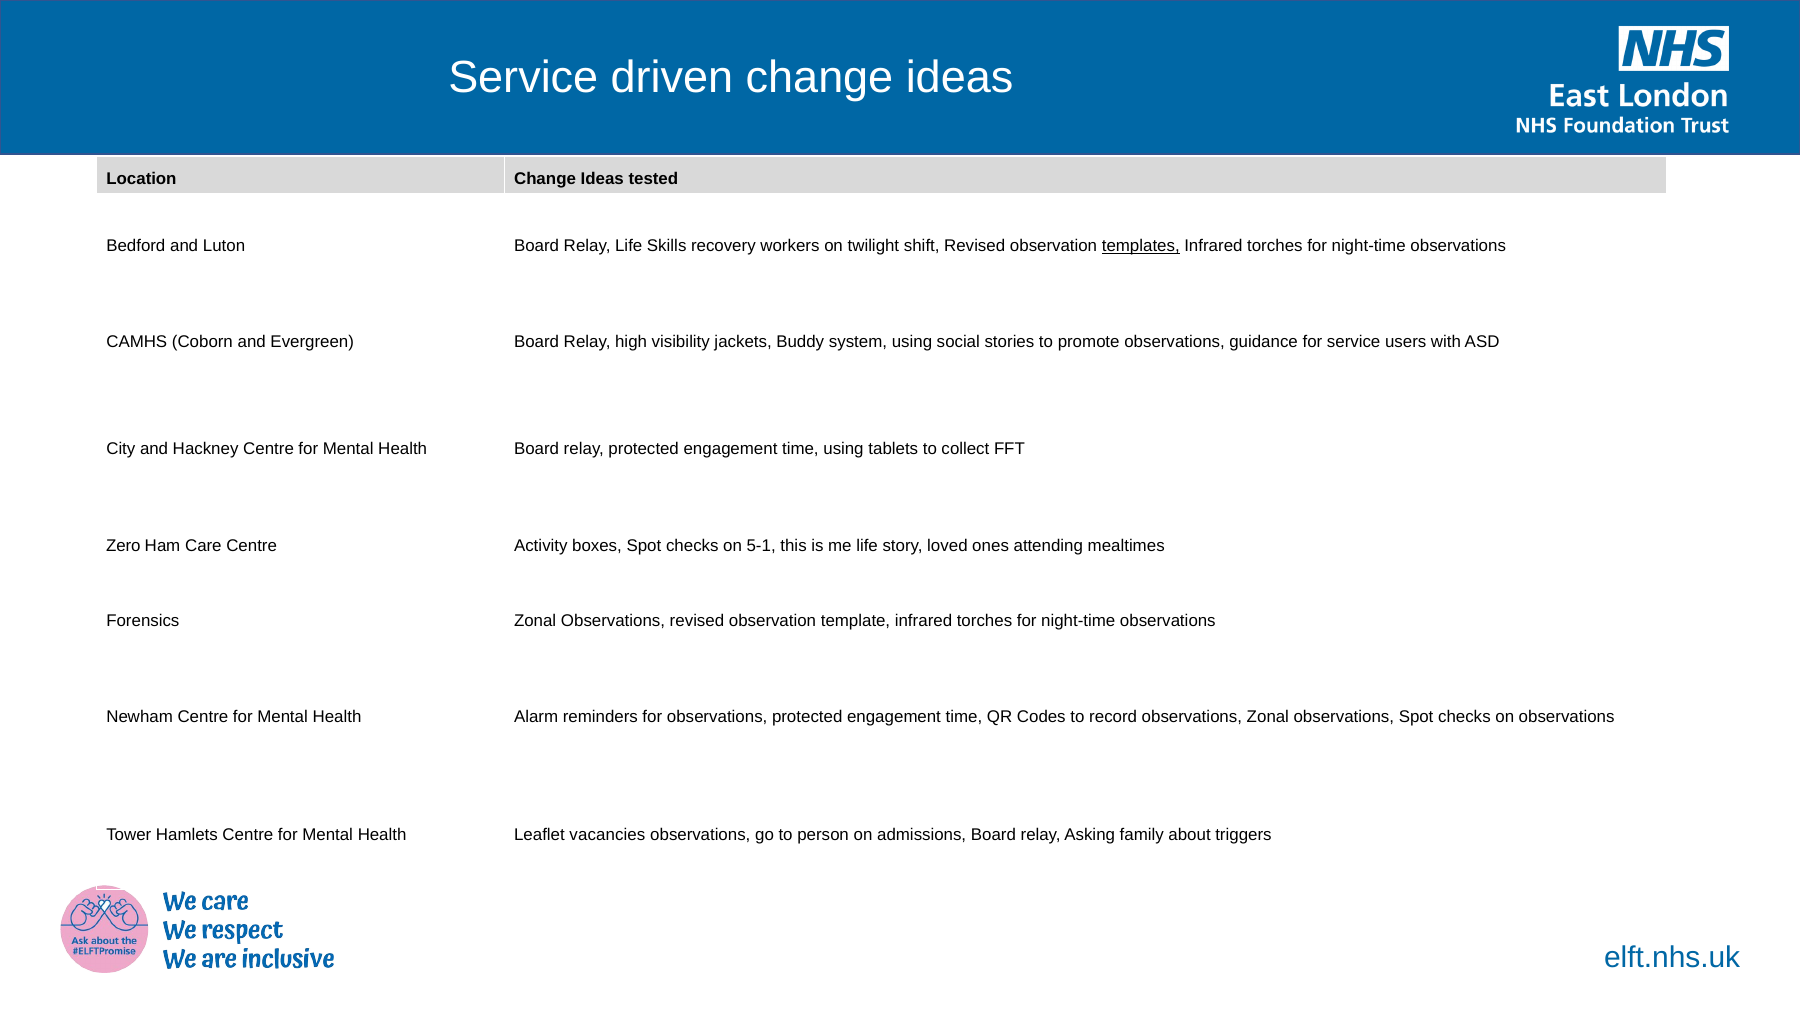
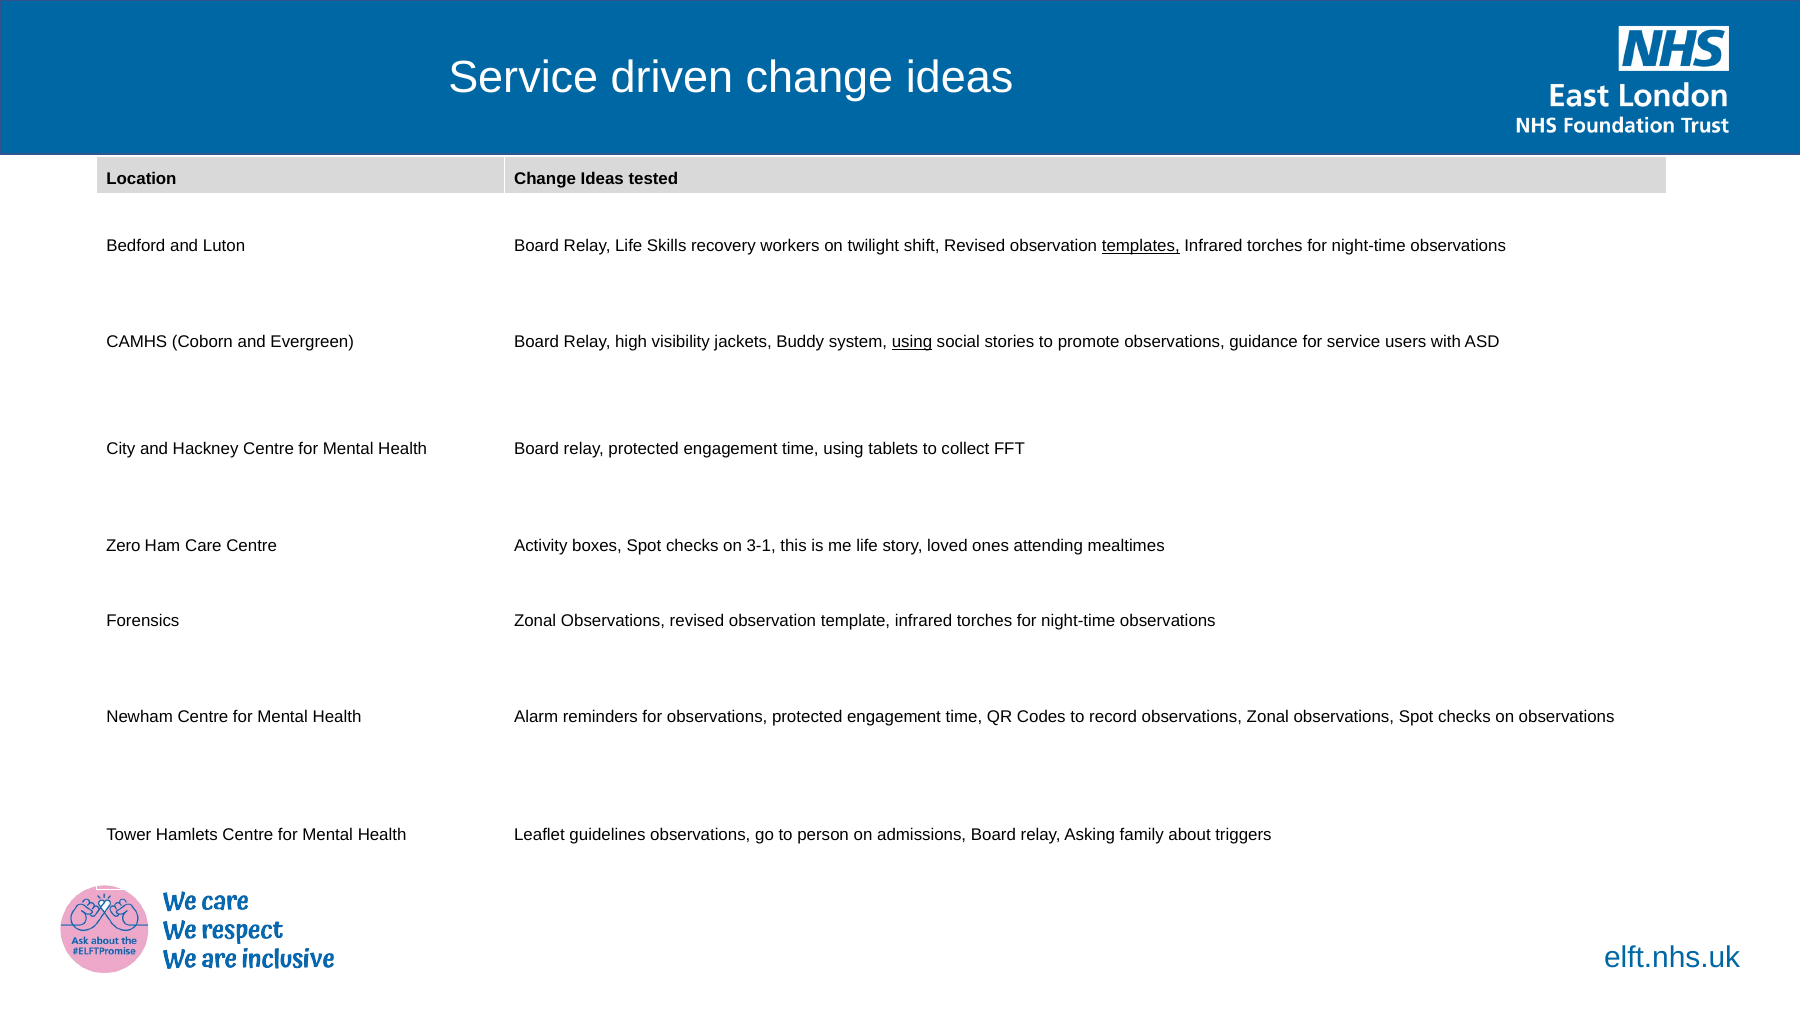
using underline: none -> present (912, 342)
5-1: 5-1 -> 3-1 (761, 545)
vacancies: vacancies -> guidelines (608, 834)
